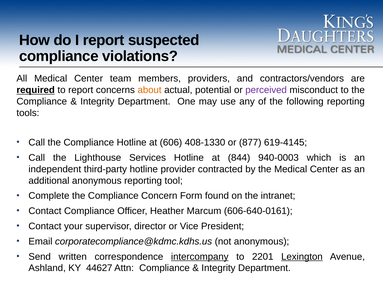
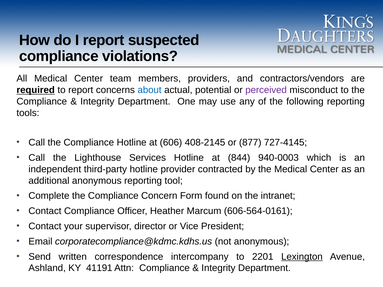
about colour: orange -> blue (150, 90)
408-1330: 408-1330 -> 408-2145 (205, 143)
619-4145: 619-4145 -> 727-4145 (286, 143)
606-640-0161: 606-640-0161 -> 606-564-0161 (258, 211)
intercompany underline: present -> none (200, 257)
44627: 44627 -> 41191 (99, 268)
